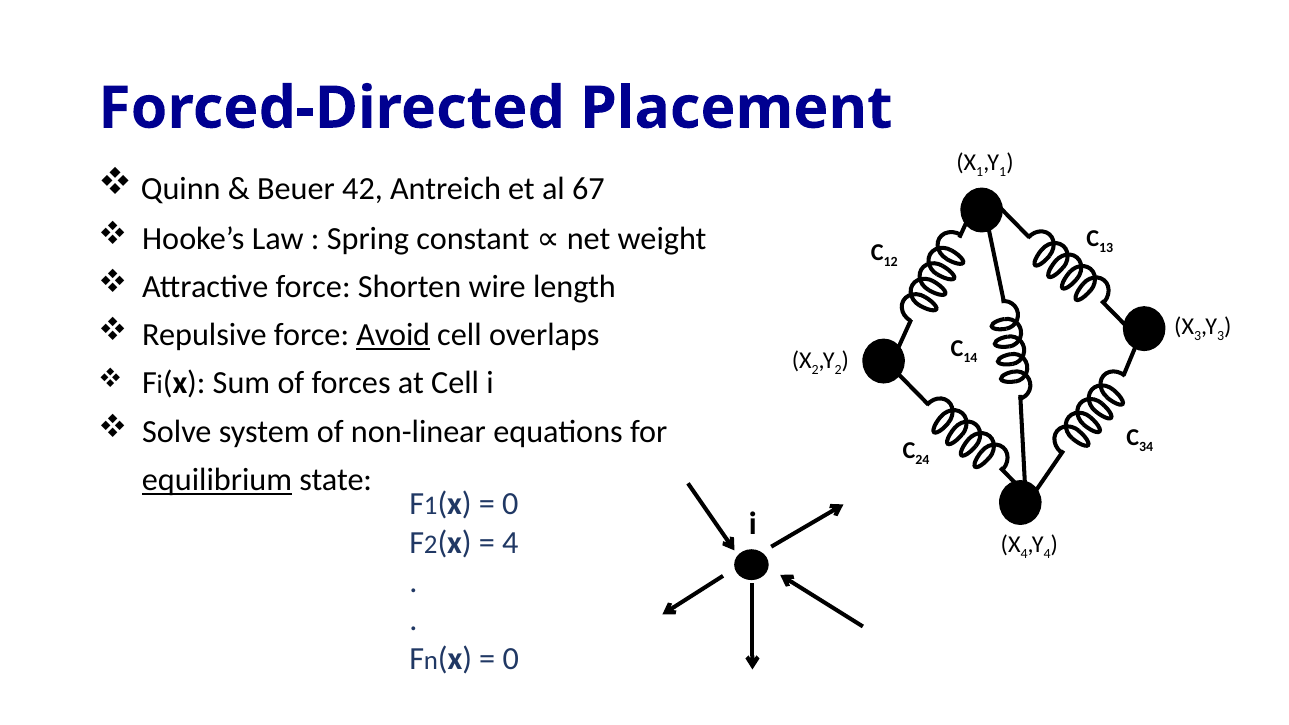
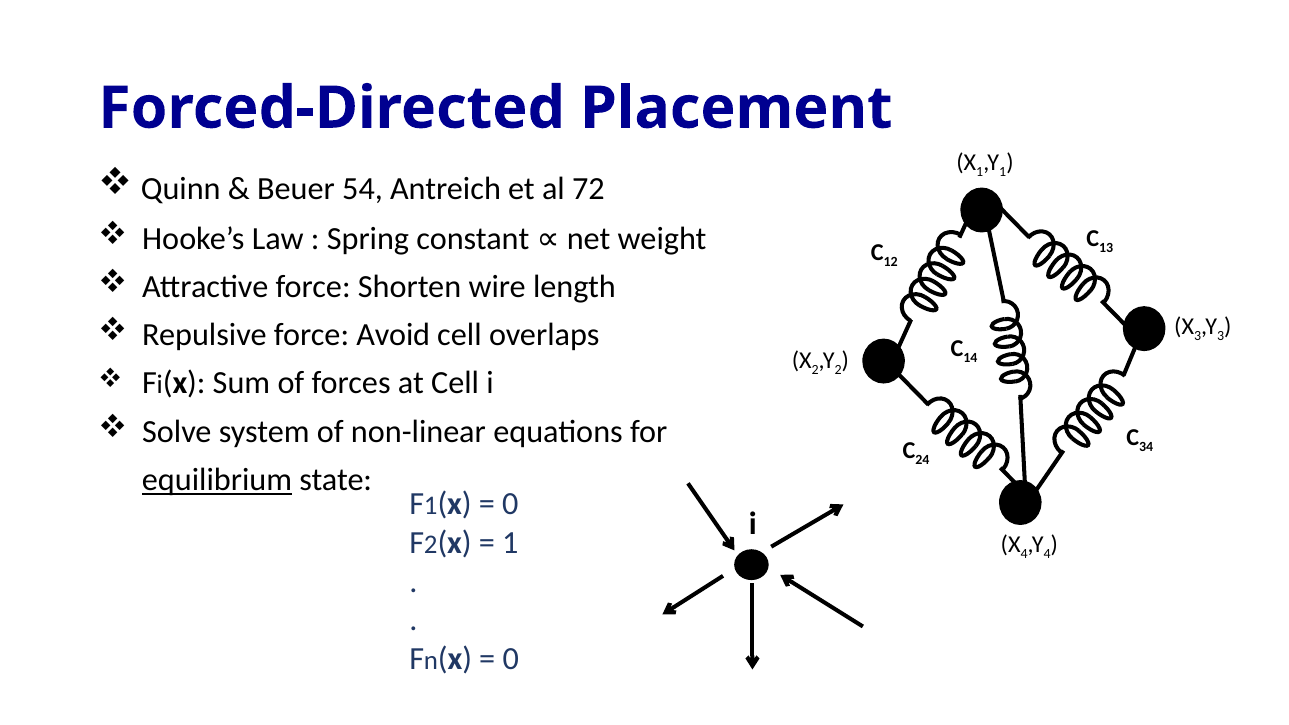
42: 42 -> 54 (363, 189)
67: 67 -> 72 (588, 189)
Avoid underline: present -> none (393, 335)
4: 4 -> 1 (510, 543)
